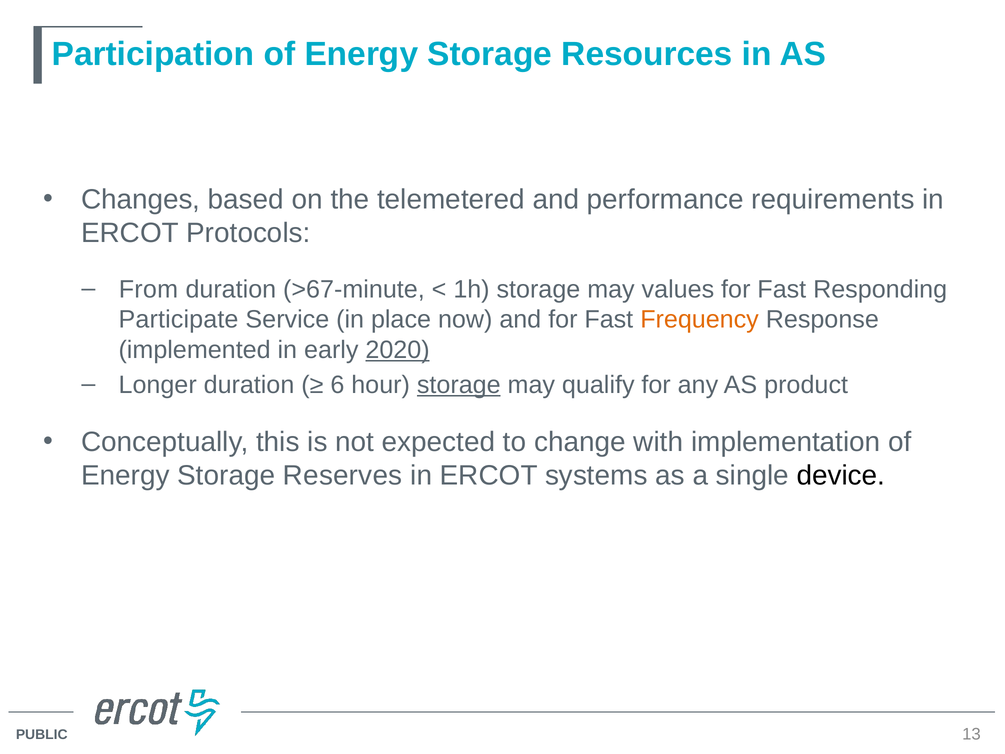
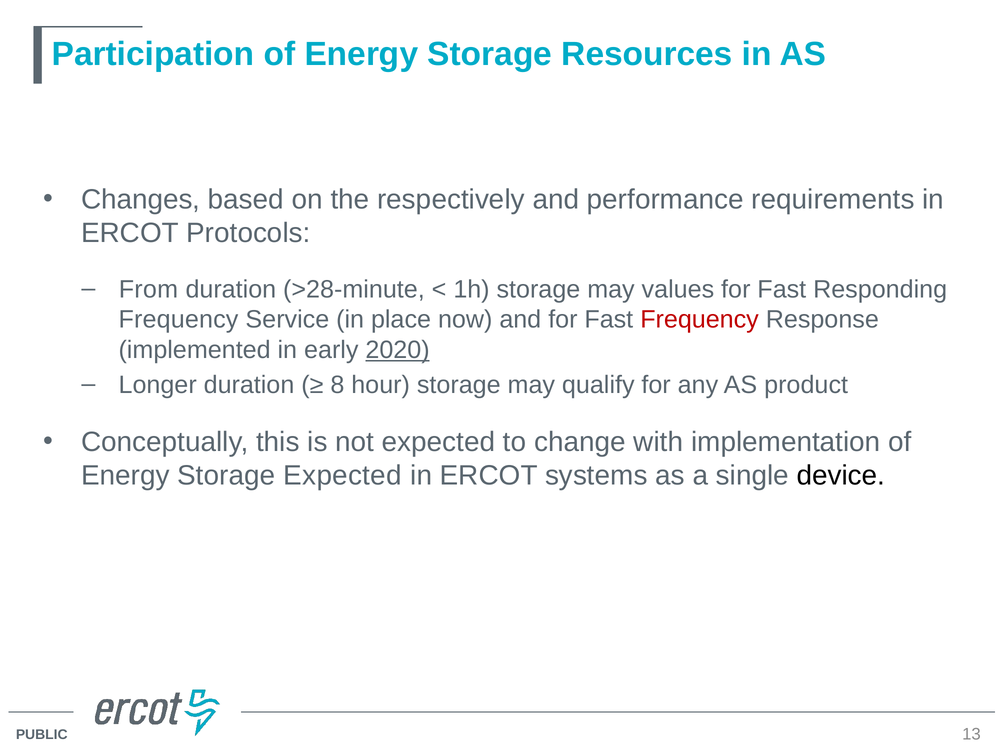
telemetered: telemetered -> respectively (451, 200)
>67-minute: >67-minute -> >28-minute (354, 289)
Participate: Participate -> Frequency (179, 319)
Frequency colour: orange -> red (700, 319)
6: 6 -> 8 (337, 385)
storage underline: present -> none (459, 385)
Storage Reserves: Reserves -> Expected (343, 475)
